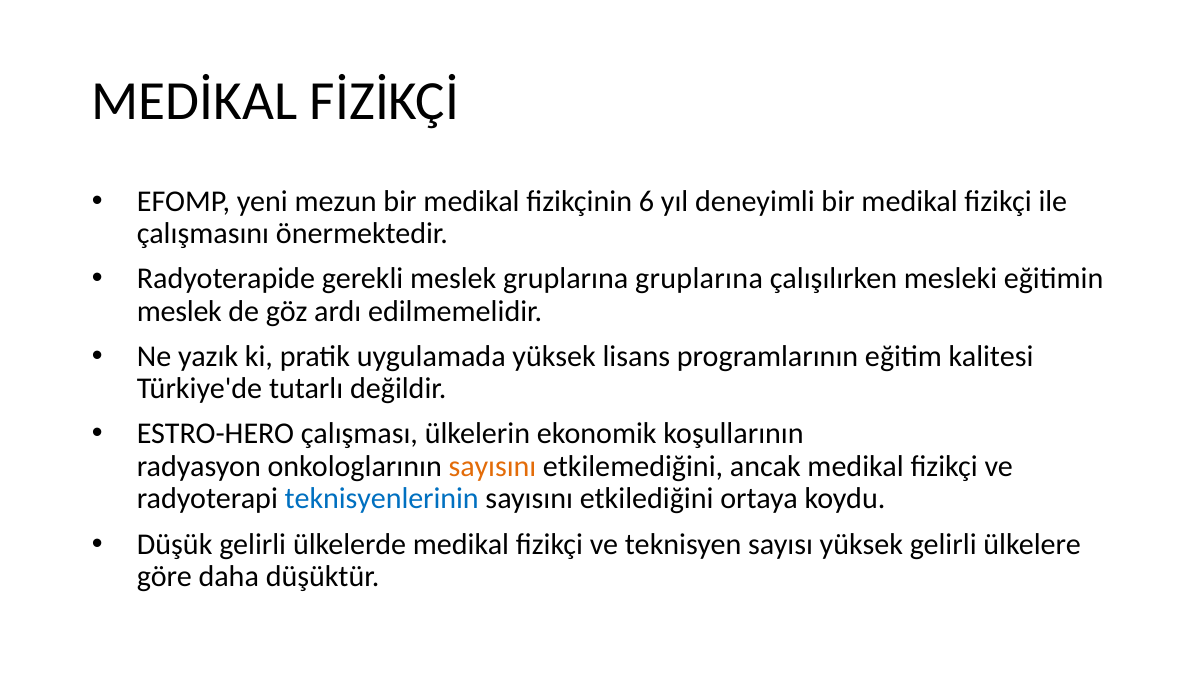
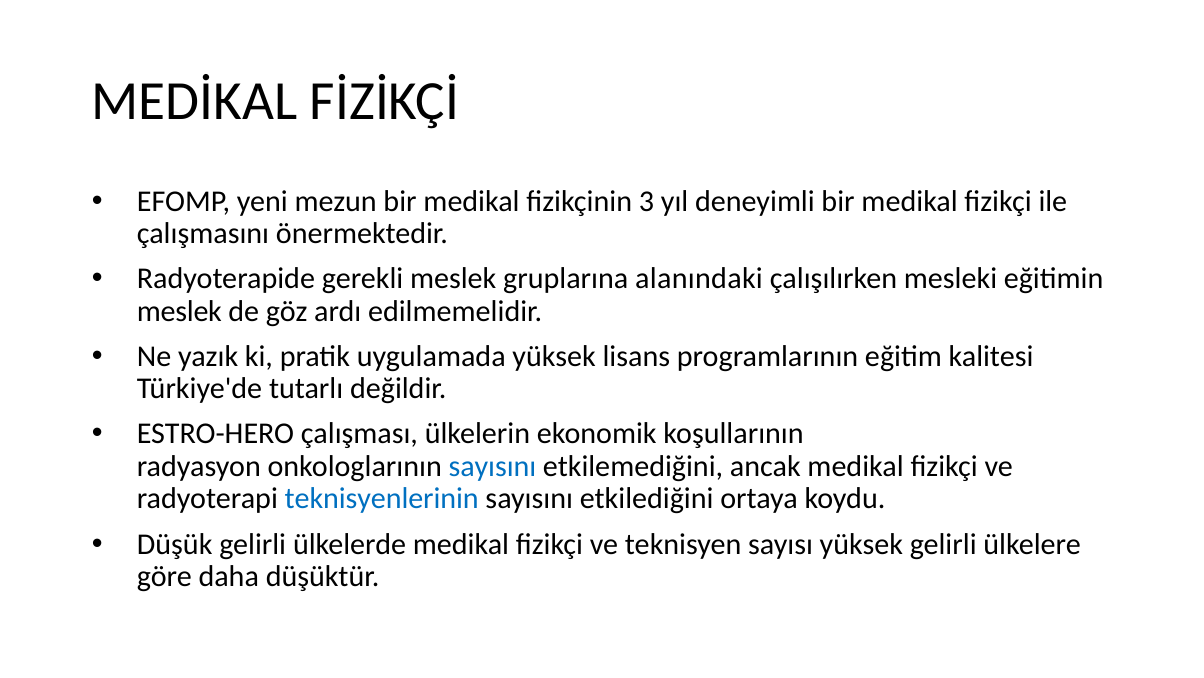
6: 6 -> 3 (647, 201)
gruplarına gruplarına: gruplarına -> alanındaki (699, 278)
sayısını colour: orange -> blue (492, 466)
